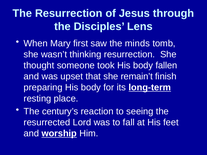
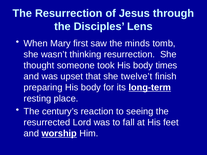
fallen: fallen -> times (166, 66)
remain’t: remain’t -> twelve’t (137, 77)
